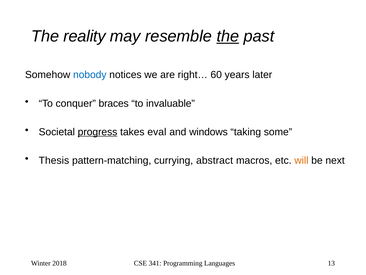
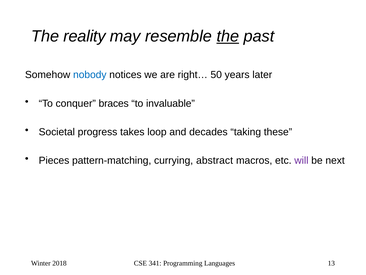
60: 60 -> 50 (216, 75)
progress underline: present -> none (98, 132)
eval: eval -> loop (157, 132)
windows: windows -> decades (208, 132)
some: some -> these (278, 132)
Thesis: Thesis -> Pieces (54, 160)
will colour: orange -> purple (301, 160)
